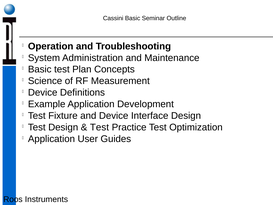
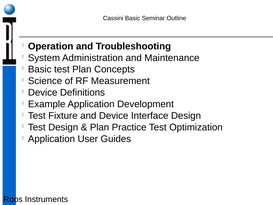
Test: Test -> Plan (100, 127)
